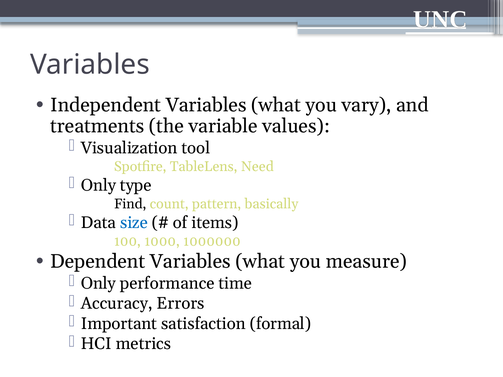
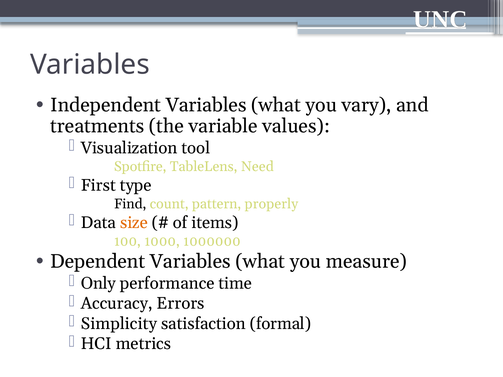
Only: Only -> First (98, 185)
basically: basically -> properly (271, 204)
size colour: blue -> orange (134, 223)
Important: Important -> Simplicity (119, 324)
